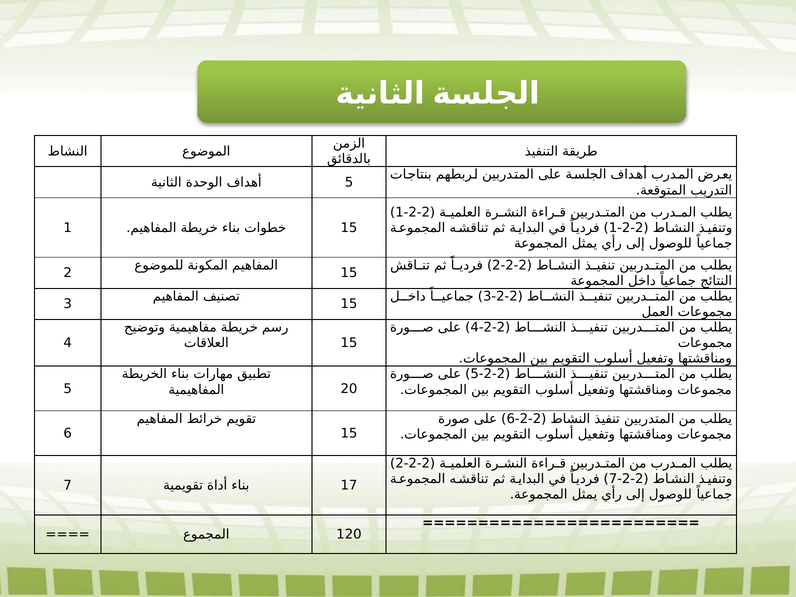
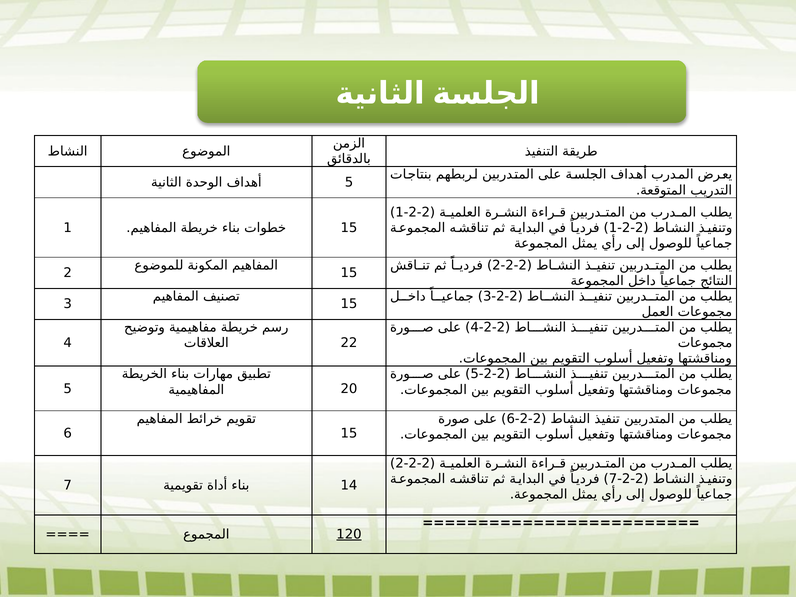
15: 15 -> 22 (349, 343)
17: 17 -> 14 (349, 485)
120 underline: none -> present (349, 534)
